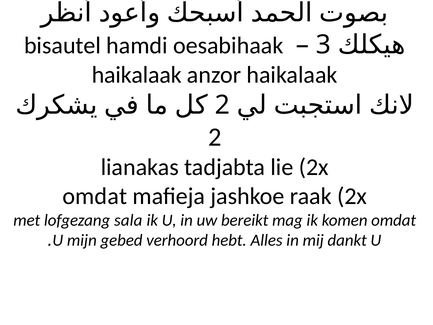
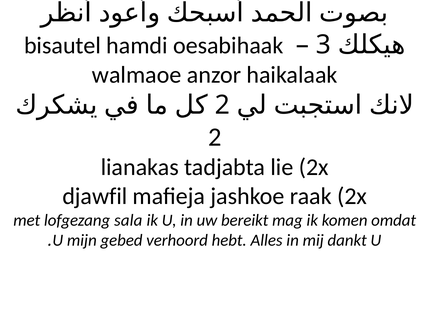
haikalaak: haikalaak -> walmaoe (137, 75)
omdat: omdat -> djawfil (95, 196)
